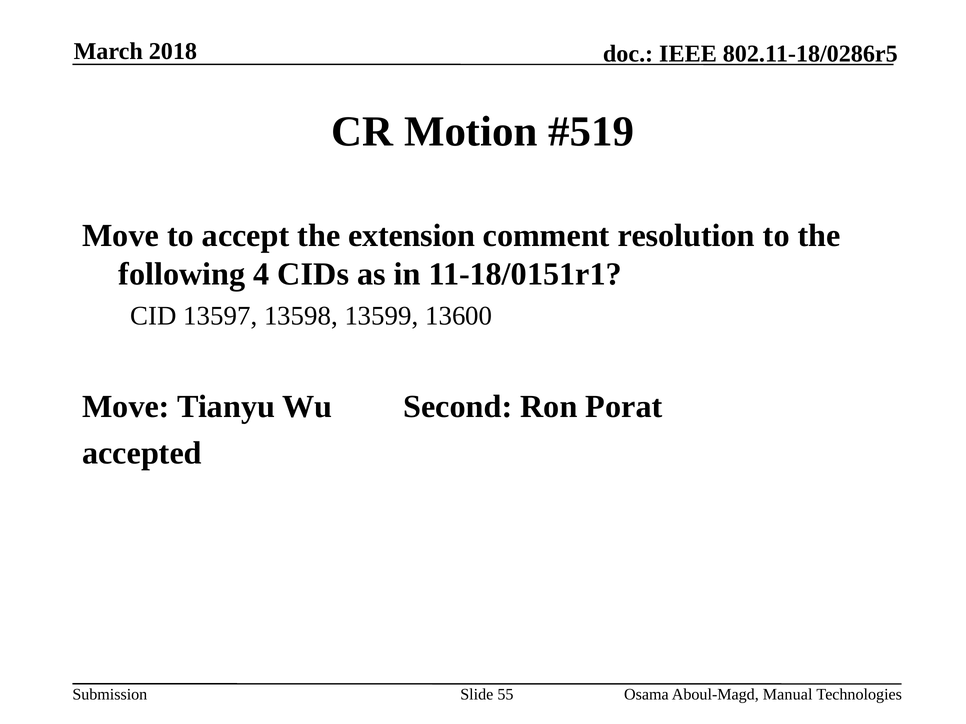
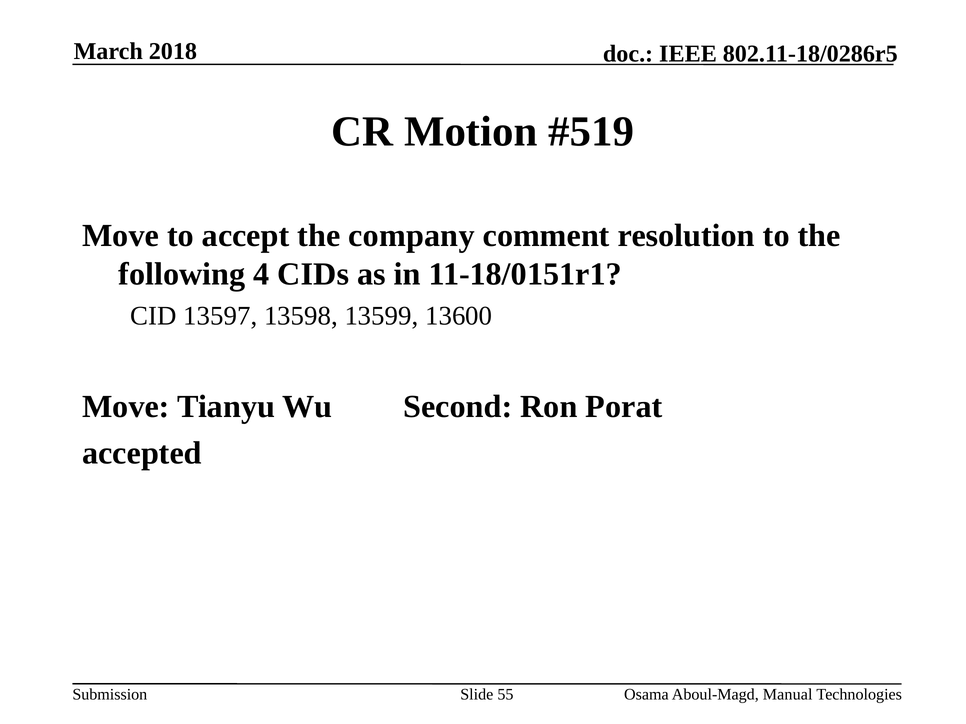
extension: extension -> company (411, 236)
